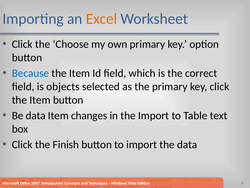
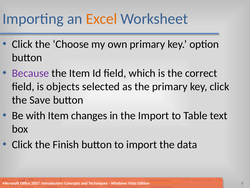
Because colour: blue -> purple (30, 73)
Item: Item -> Save (40, 100)
Be data: data -> with (36, 115)
